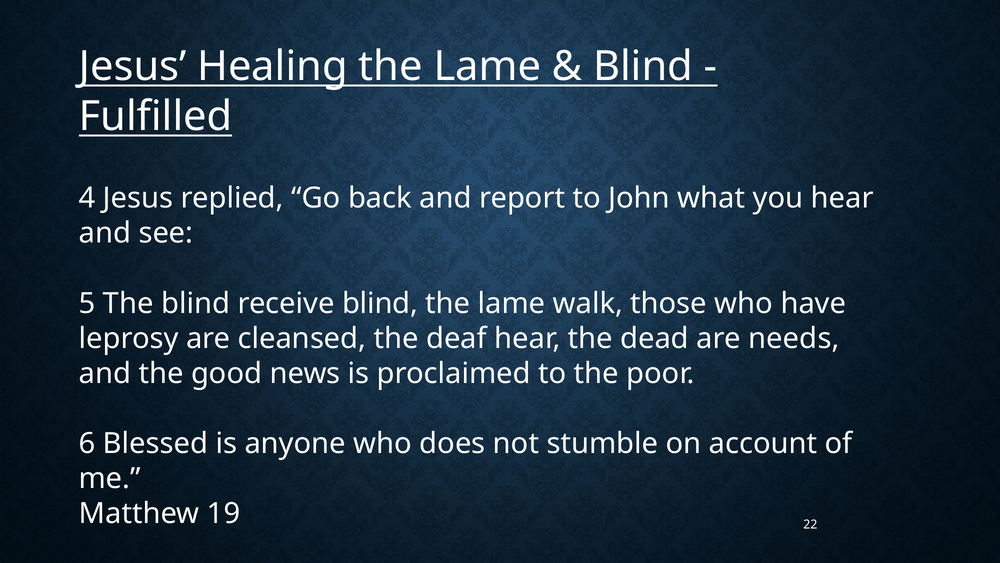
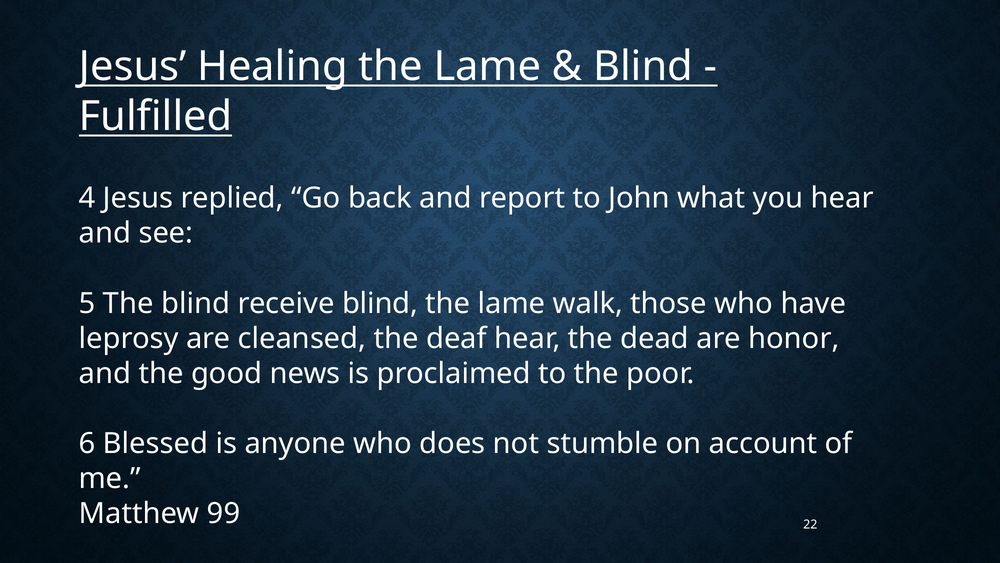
needs: needs -> honor (794, 338)
19: 19 -> 99 (224, 513)
